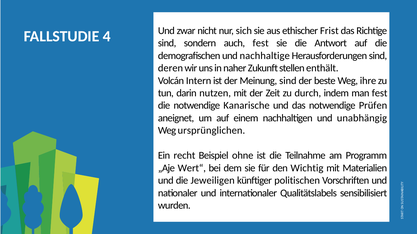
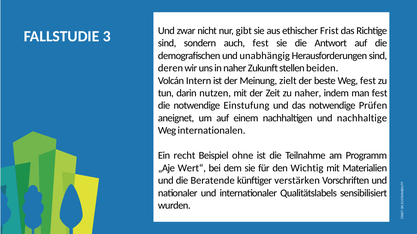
sich: sich -> gibt (244, 31)
4: 4 -> 3 (107, 36)
nachhaltige: nachhaltige -> unabhängig (265, 56)
enthält: enthält -> beiden (322, 68)
Meinung sind: sind -> zielt (288, 81)
Weg ihre: ihre -> fest (368, 81)
zu durch: durch -> naher (308, 93)
Kanarische: Kanarische -> Einstufung (246, 106)
unabhängig: unabhängig -> nachhaltige (362, 118)
ursprünglichen: ursprünglichen -> internationalen (211, 131)
Jeweiligen: Jeweiligen -> Beratende (213, 181)
politischen: politischen -> verstärken (297, 181)
